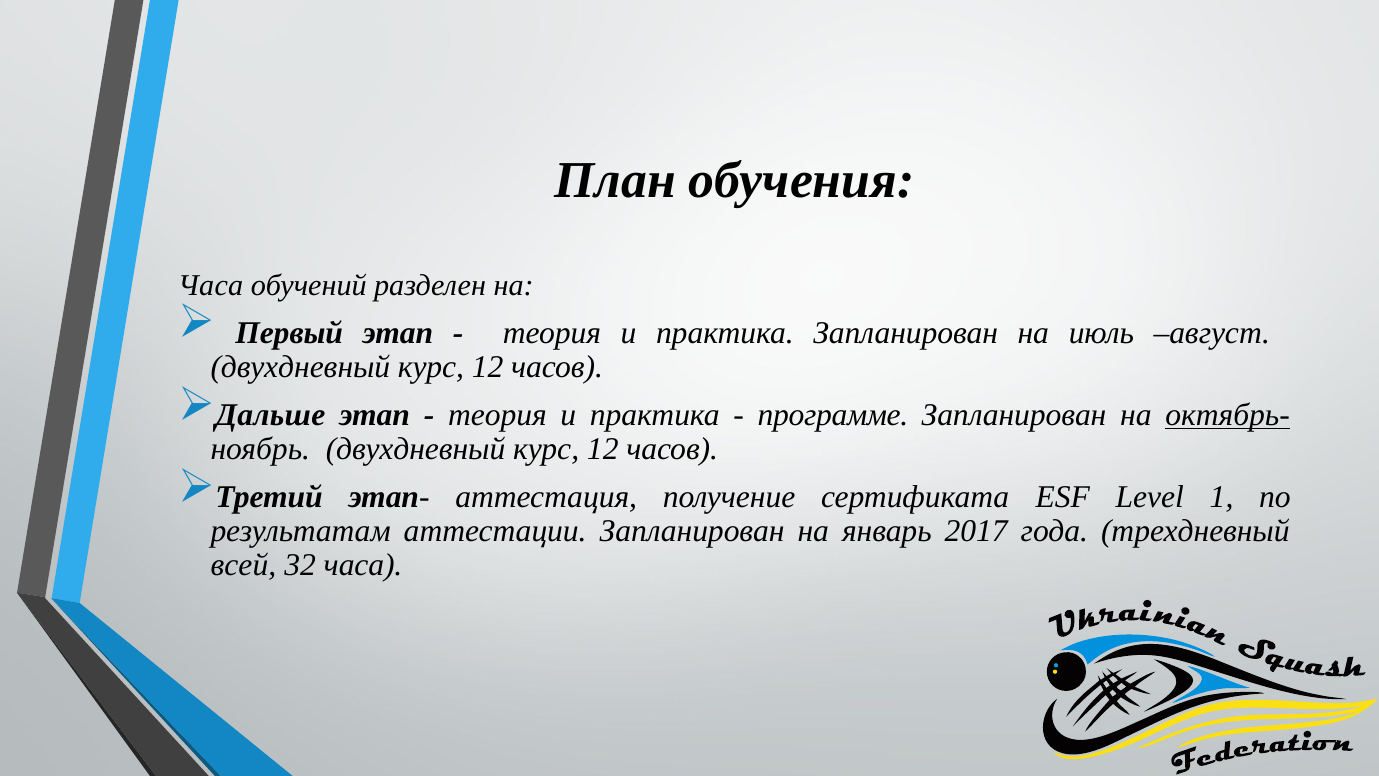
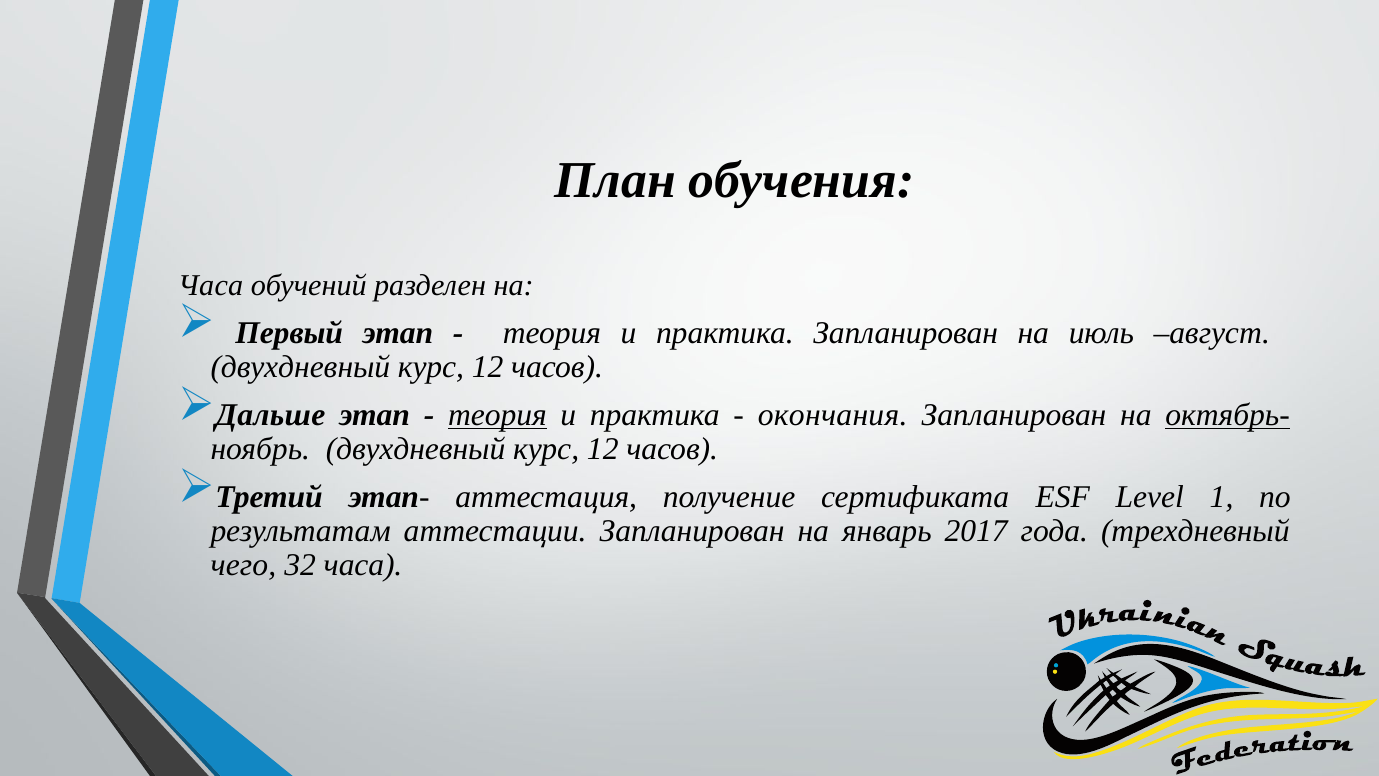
теория underline: none -> present (497, 415)
программе: программе -> окончания (833, 415)
всей: всей -> чего (243, 565)
